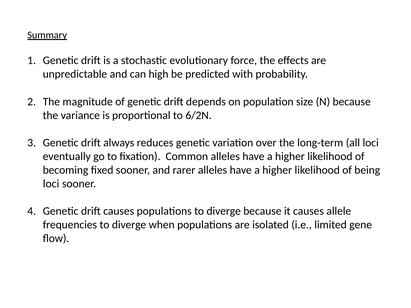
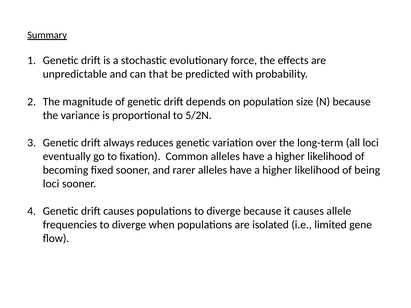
high: high -> that (158, 74)
6/2N: 6/2N -> 5/2N (199, 115)
